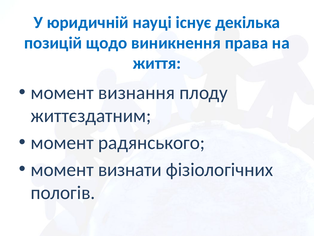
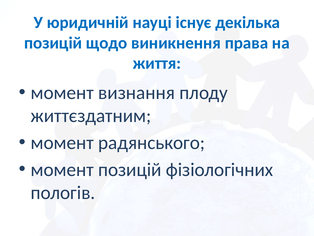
момент визнати: визнати -> позицій (130, 169)
